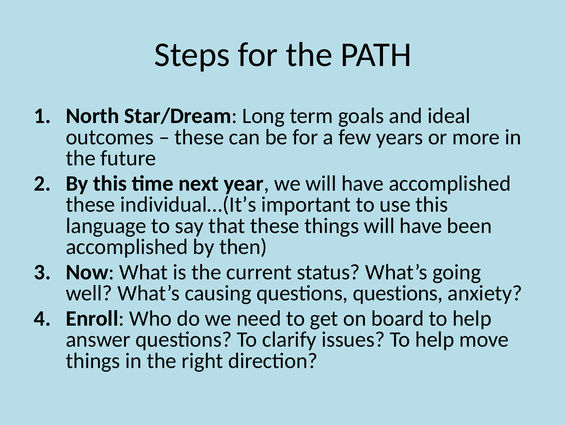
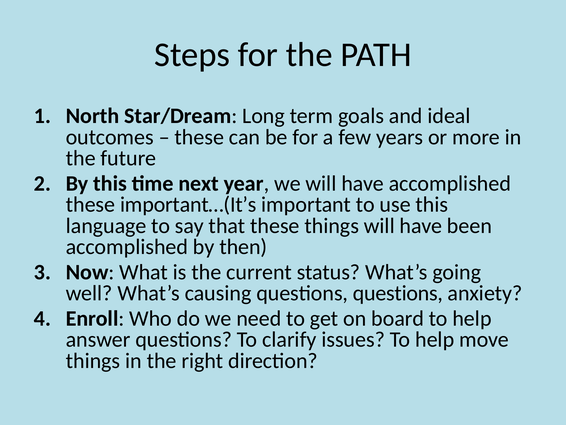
individual…(It’s: individual…(It’s -> important…(It’s (188, 204)
